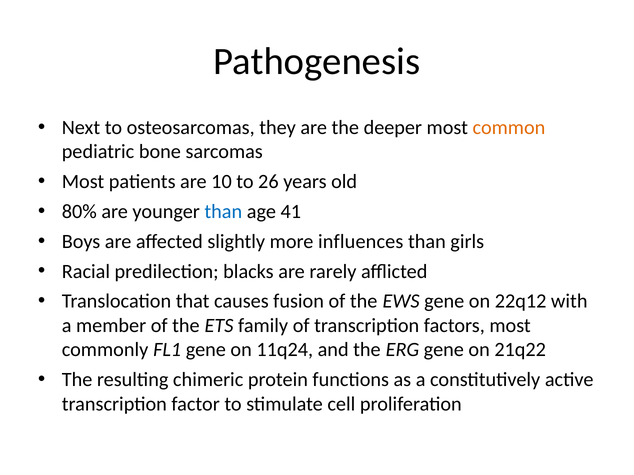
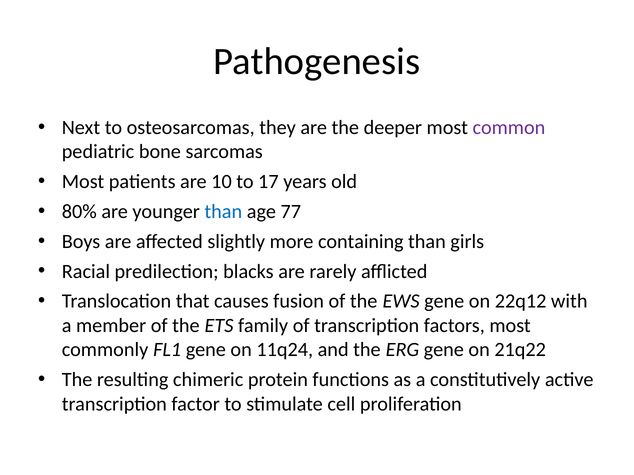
common colour: orange -> purple (509, 128)
26: 26 -> 17 (268, 182)
41: 41 -> 77 (291, 212)
influences: influences -> containing (361, 242)
